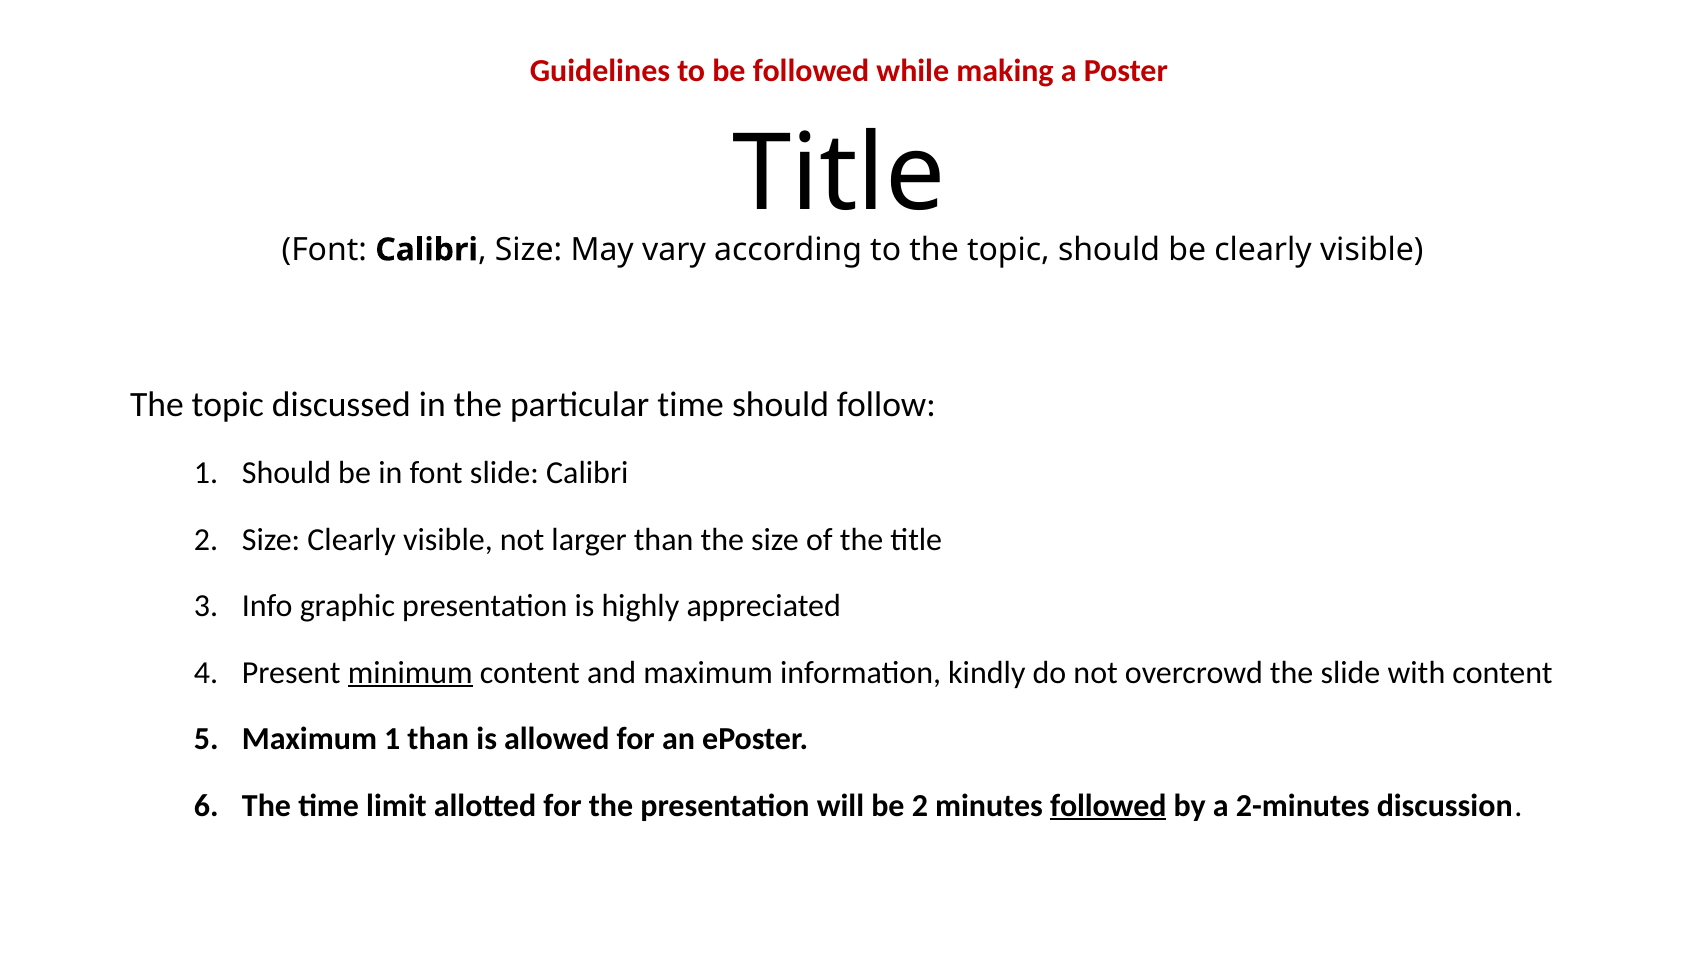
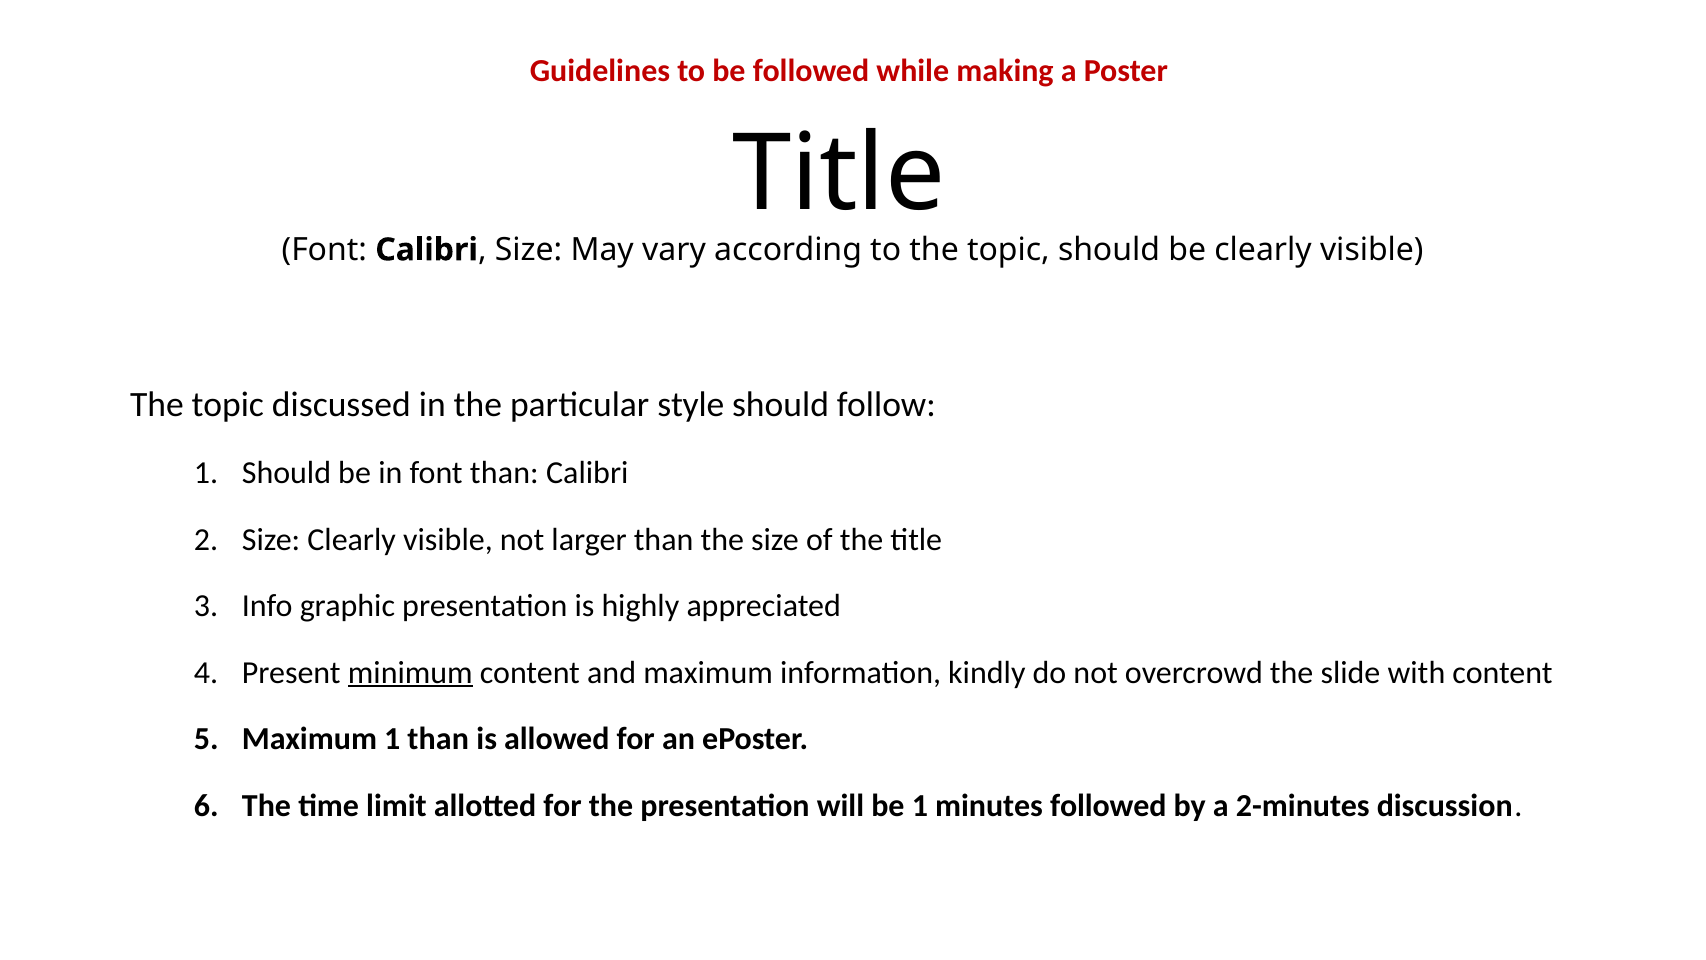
particular time: time -> style (691, 405)
font slide: slide -> than (504, 473)
be 2: 2 -> 1 (920, 805)
followed underline: present -> none (1108, 805)
